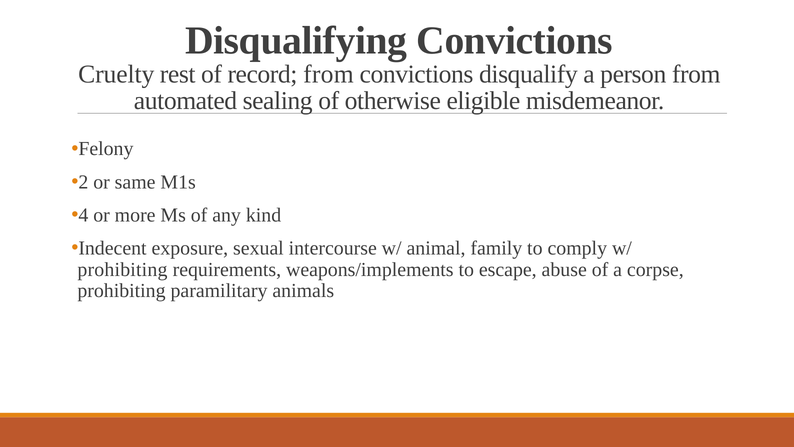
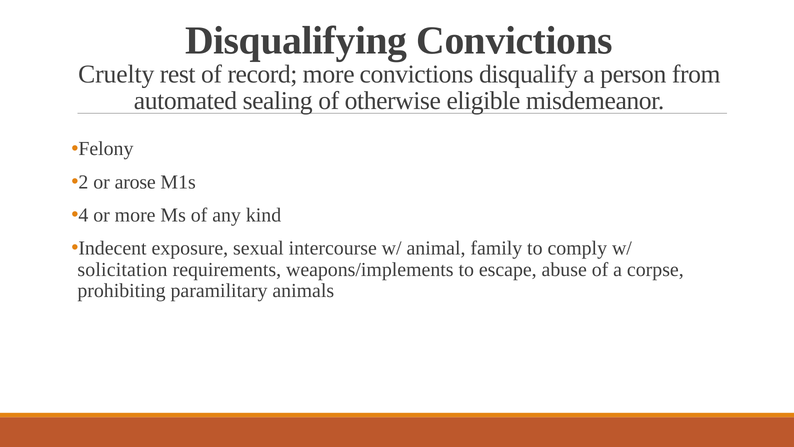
record from: from -> more (329, 74)
same: same -> arose (135, 182)
prohibiting: prohibiting -> solicitation (122, 269)
